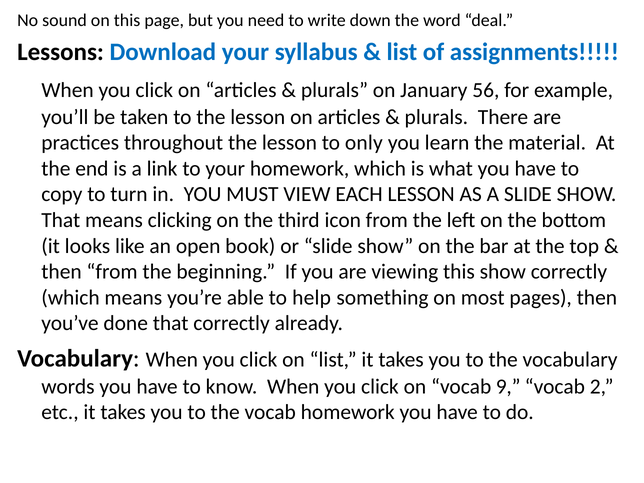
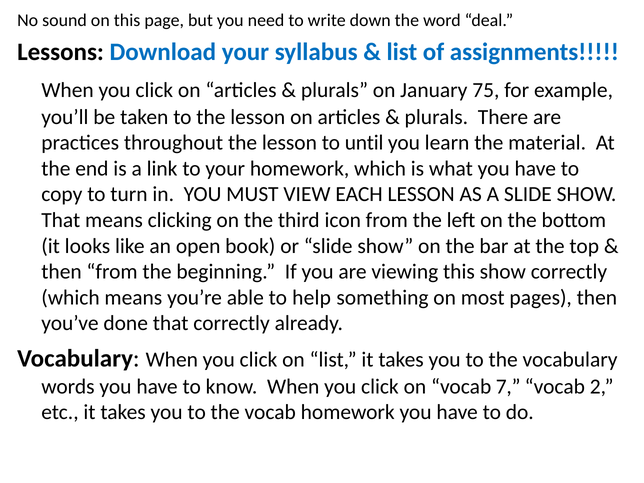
56: 56 -> 75 (486, 90)
only: only -> until (364, 143)
9: 9 -> 7 (508, 387)
